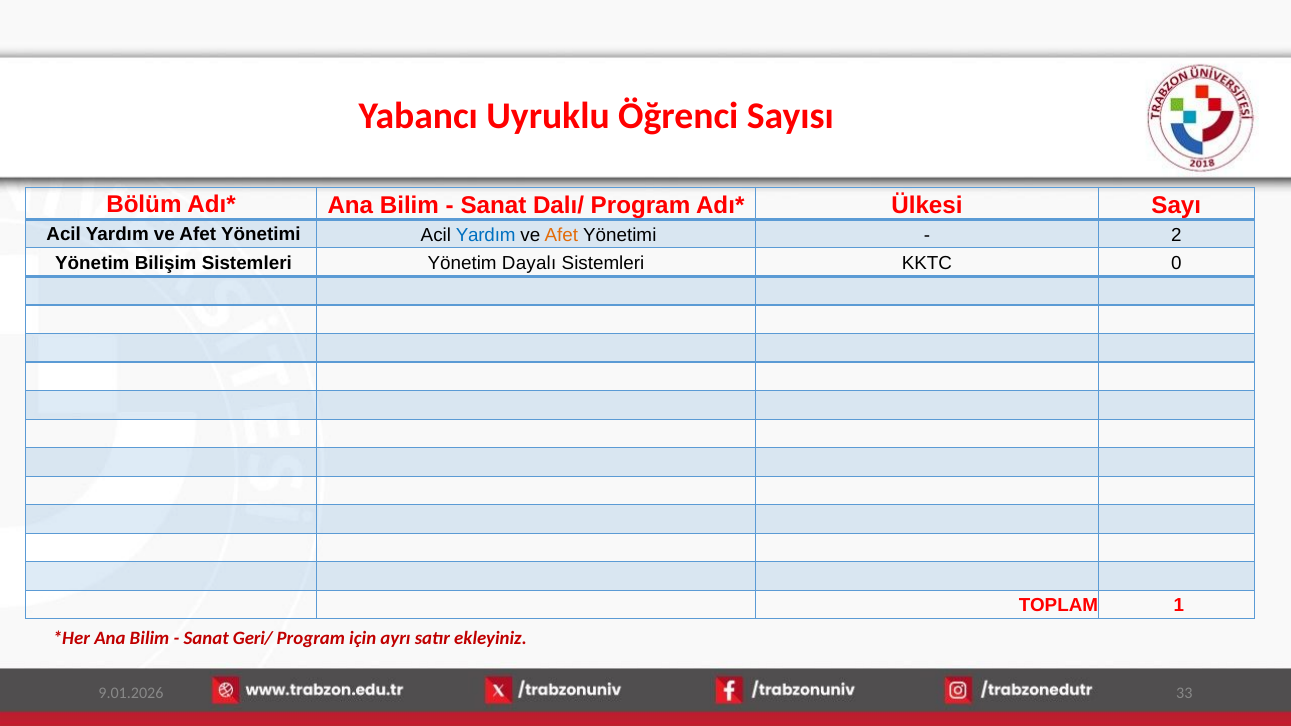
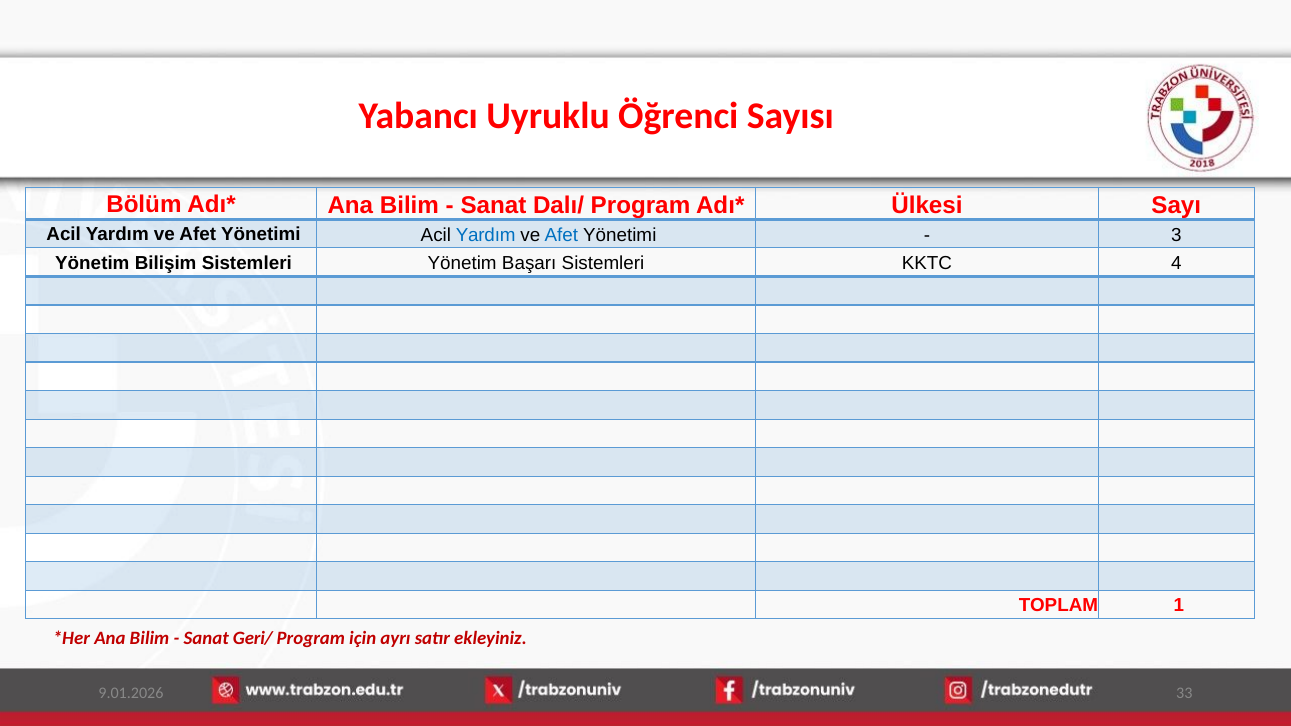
Afet colour: orange -> blue (561, 235)
2: 2 -> 3 (1176, 235)
Dayalı: Dayalı -> Başarı (529, 264)
0: 0 -> 4 (1176, 264)
